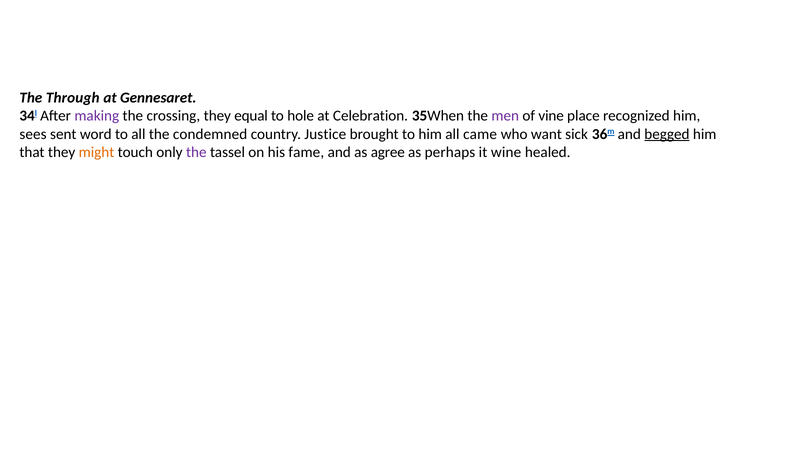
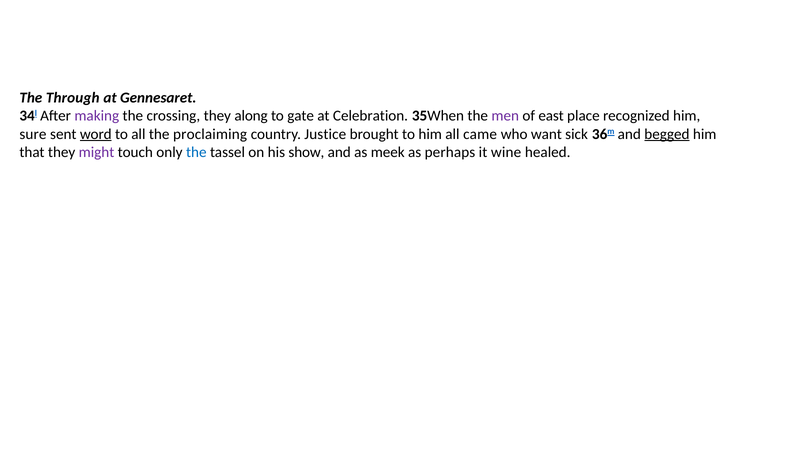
equal: equal -> along (251, 116)
hole: hole -> gate (301, 116)
vine: vine -> east (551, 116)
sees: sees -> sure (33, 134)
word underline: none -> present (96, 134)
condemned: condemned -> proclaiming (210, 134)
might colour: orange -> purple (97, 152)
the colour: purple -> blue (196, 152)
fame: fame -> show (306, 152)
agree: agree -> meek (388, 152)
